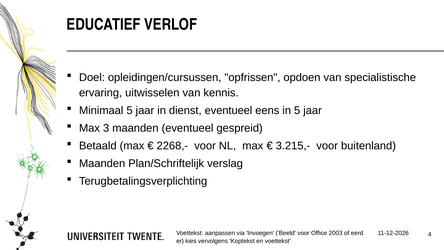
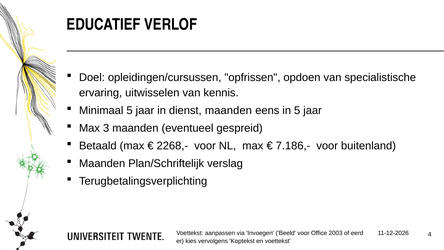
dienst eventueel: eventueel -> maanden (228, 110)
3.215,-: 3.215,- -> 7.186,- (293, 146)
